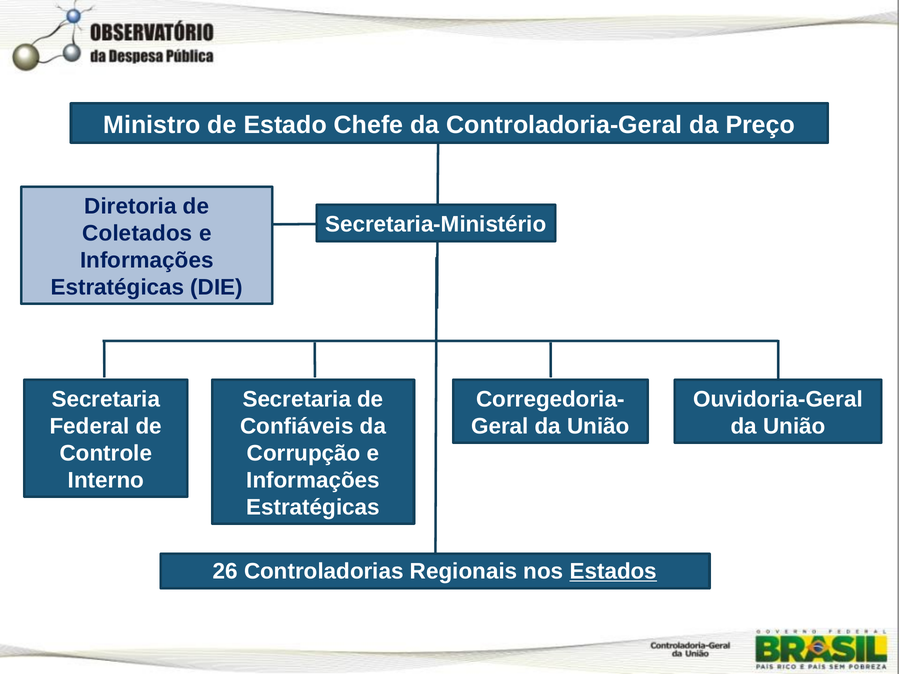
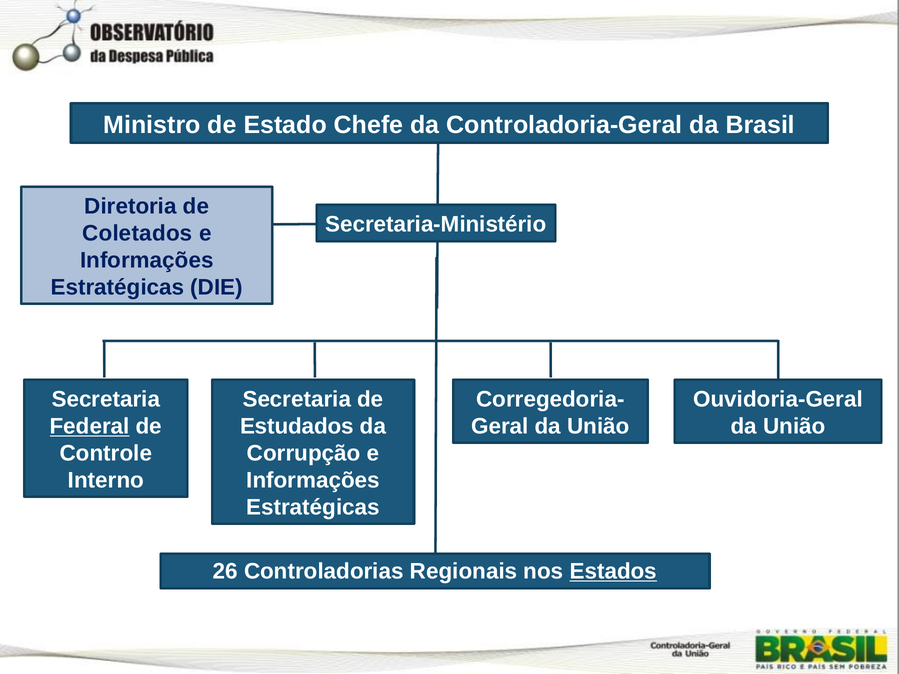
Preço: Preço -> Brasil (760, 125)
Federal underline: none -> present (90, 427)
Confiáveis: Confiáveis -> Estudados (297, 427)
